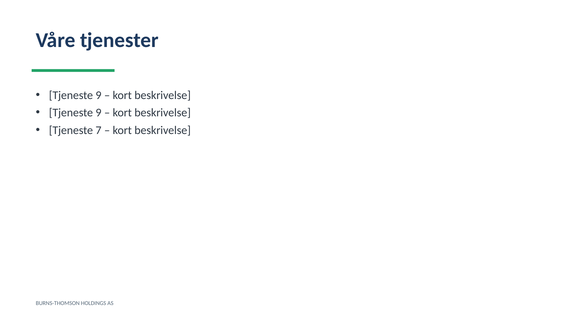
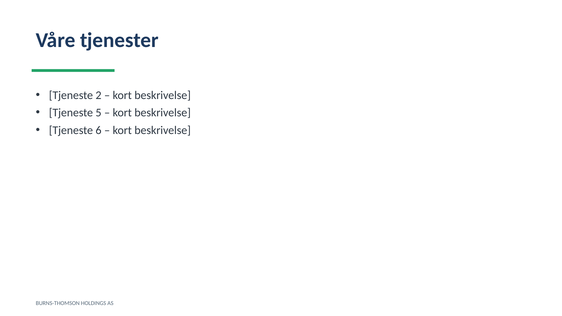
9: 9 -> 2 (99, 95)
9: 9 -> 5 (99, 113)
7: 7 -> 6 (99, 130)
